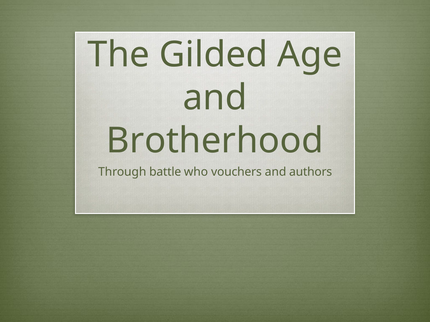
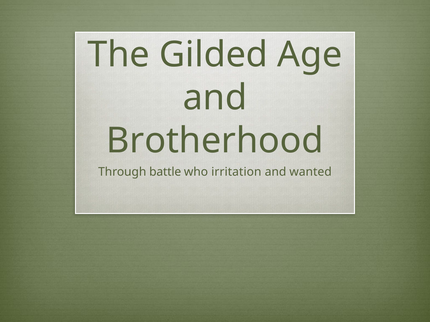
vouchers: vouchers -> irritation (236, 172)
authors: authors -> wanted (311, 172)
